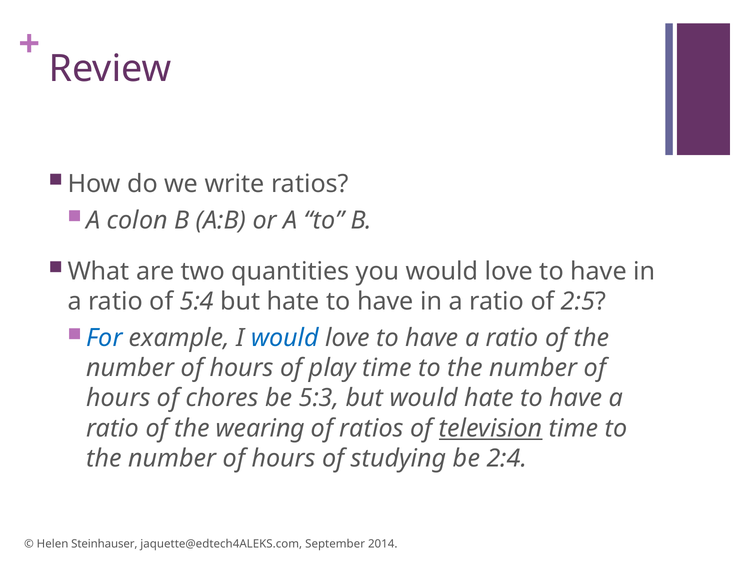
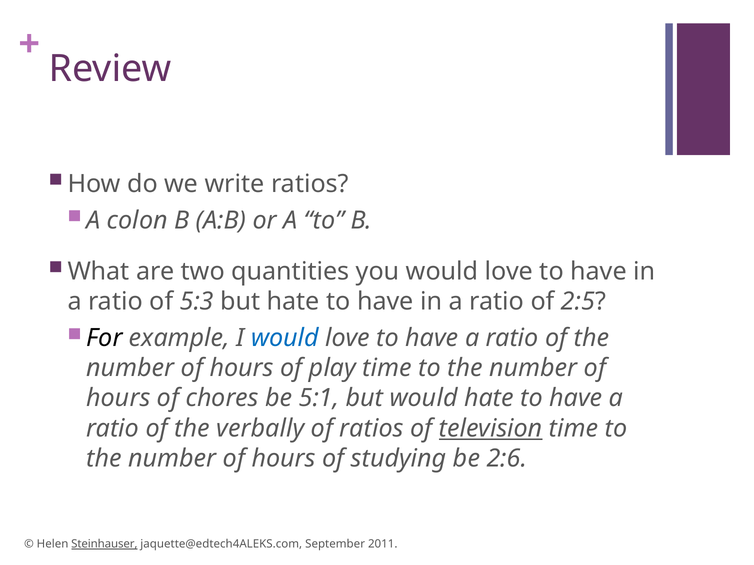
5:4: 5:4 -> 5:3 (197, 302)
For colour: blue -> black (104, 338)
5:3: 5:3 -> 5:1 (319, 398)
wearing: wearing -> verbally (260, 429)
2:4: 2:4 -> 2:6 (507, 459)
Steinhauser underline: none -> present (104, 545)
2014: 2014 -> 2011 (383, 545)
